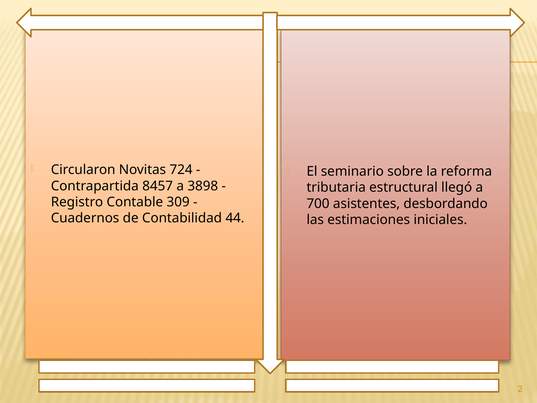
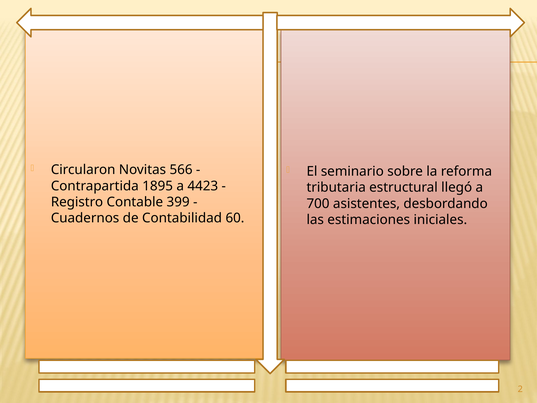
724: 724 -> 566 (181, 170)
8457: 8457 -> 1895 (158, 186)
3898: 3898 -> 4423 (203, 186)
309: 309 -> 399 (178, 202)
44: 44 -> 60 (235, 218)
